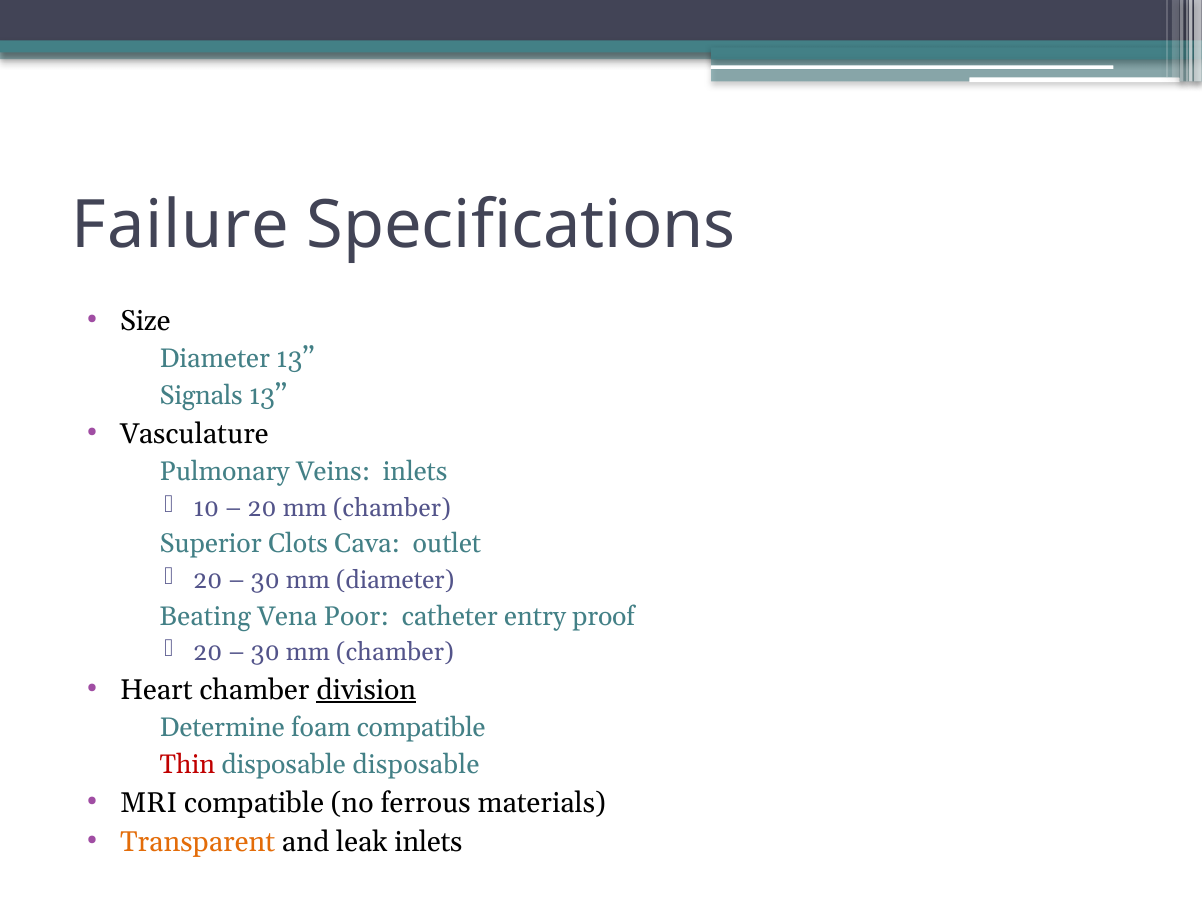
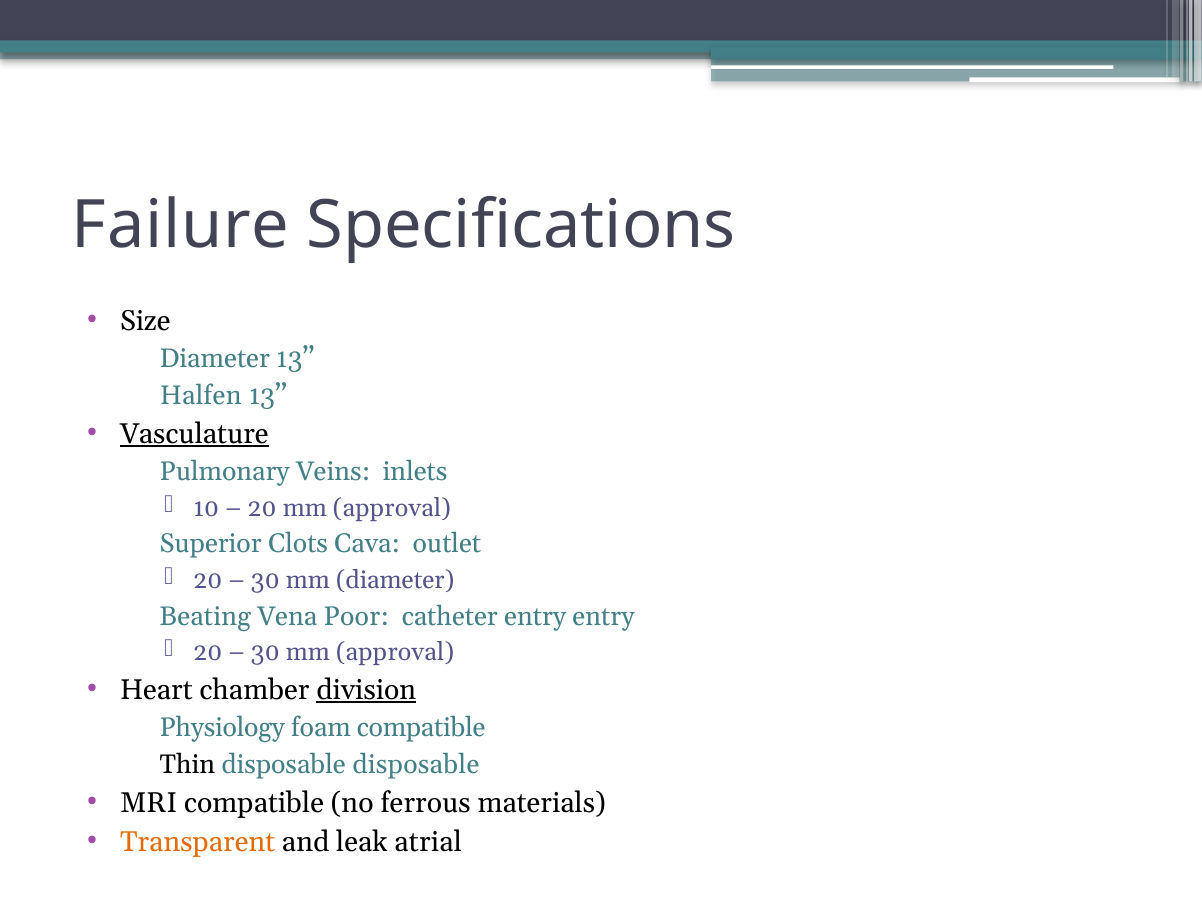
Signals: Signals -> Halfen (201, 396)
Vasculature underline: none -> present (194, 434)
20 mm chamber: chamber -> approval (392, 508)
entry proof: proof -> entry (604, 616)
30 mm chamber: chamber -> approval (395, 652)
Determine: Determine -> Physiology (222, 727)
Thin colour: red -> black (187, 764)
leak inlets: inlets -> atrial (428, 842)
